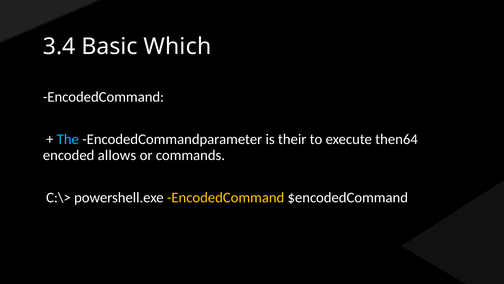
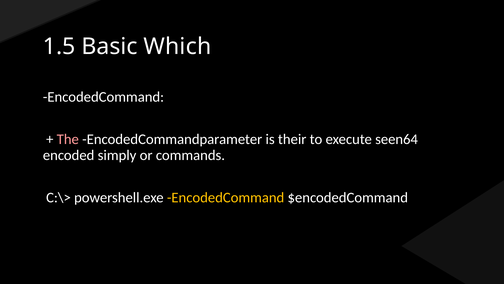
3.4: 3.4 -> 1.5 (59, 47)
The colour: light blue -> pink (68, 139)
then64: then64 -> seen64 (397, 139)
allows: allows -> simply (117, 155)
